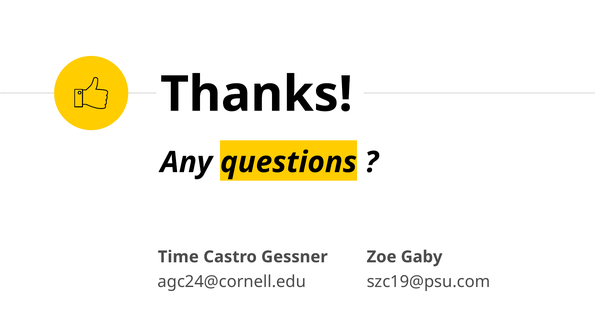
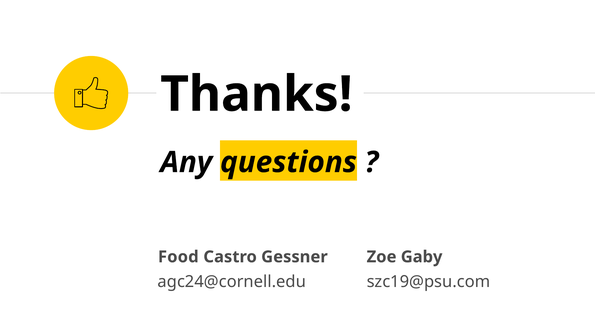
Time: Time -> Food (178, 257)
